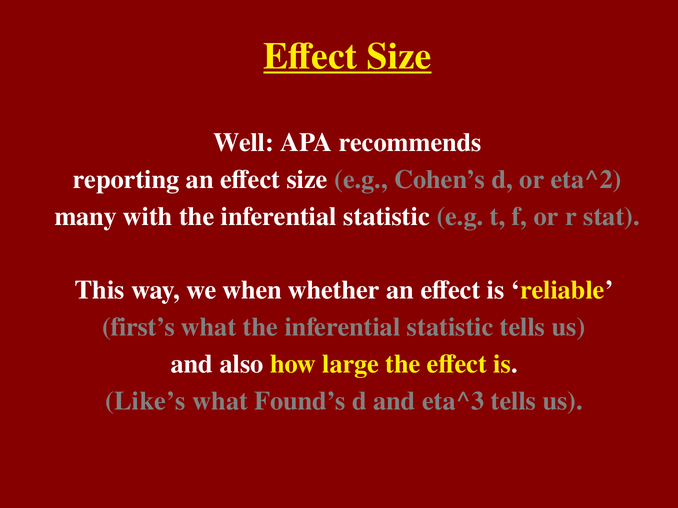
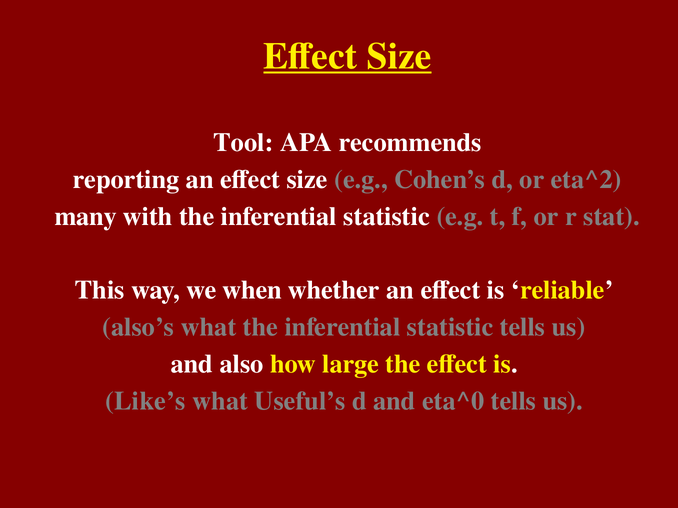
Well: Well -> Tool (243, 143)
first’s: first’s -> also’s (138, 327)
Found’s: Found’s -> Useful’s (300, 401)
eta^3: eta^3 -> eta^0 (453, 401)
